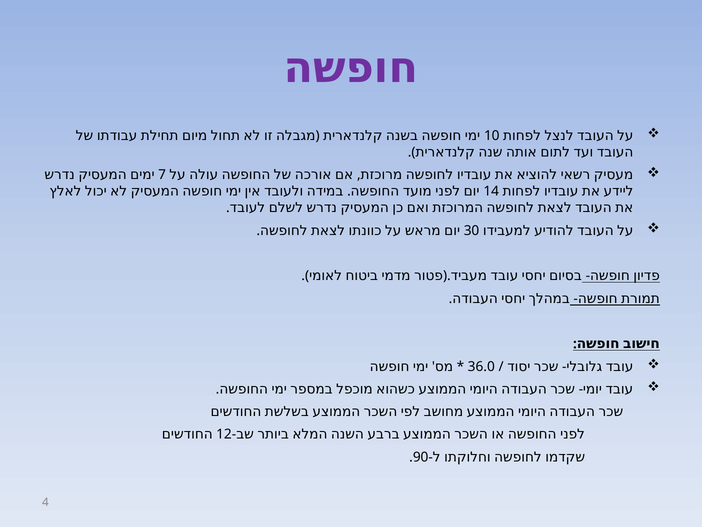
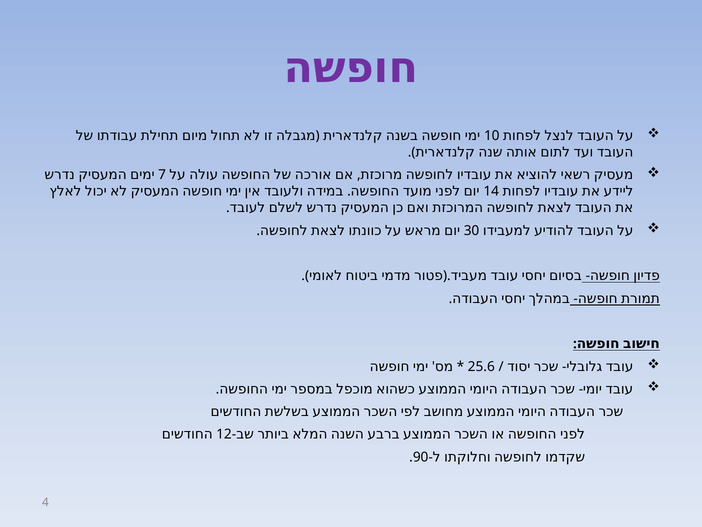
36.0: 36.0 -> 25.6 (481, 366)
